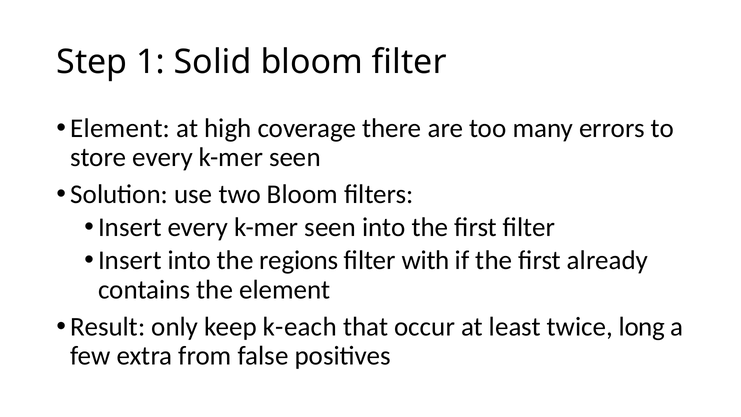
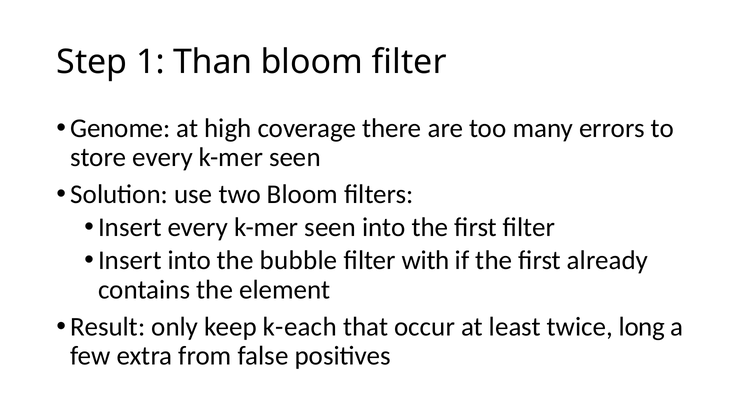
Solid: Solid -> Than (213, 62)
Element: Element -> Genome (120, 128)
regions: regions -> bubble (299, 260)
